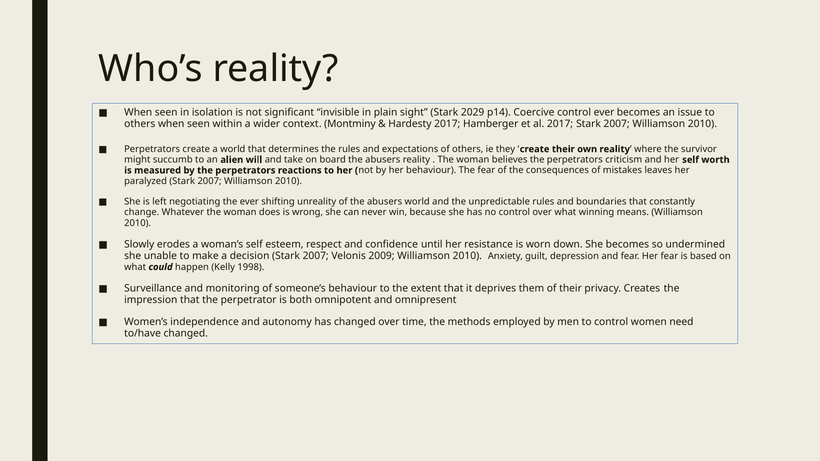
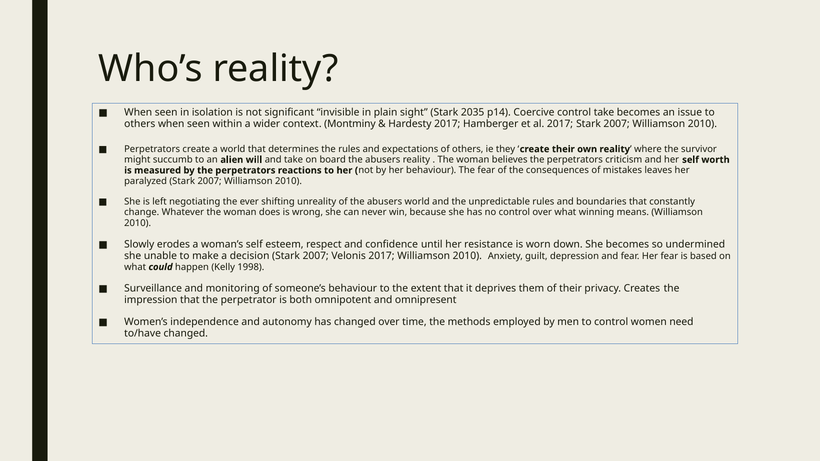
2029: 2029 -> 2035 (473, 112)
control ever: ever -> take (604, 112)
Velonis 2009: 2009 -> 2017 (382, 256)
